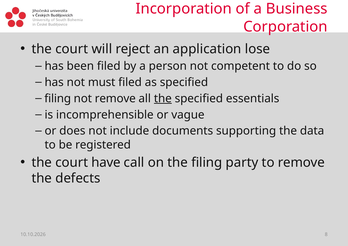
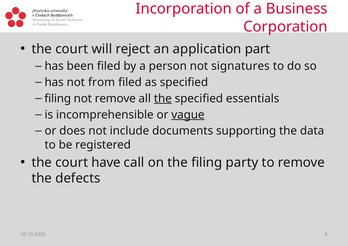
lose: lose -> part (258, 49)
competent: competent -> signatures (240, 66)
must: must -> from (102, 82)
vague underline: none -> present (188, 115)
